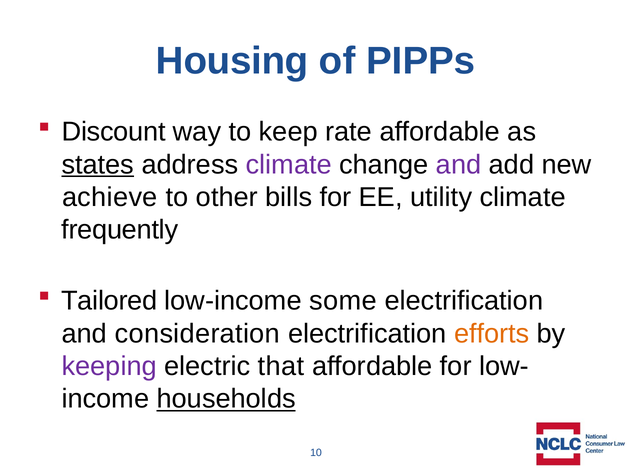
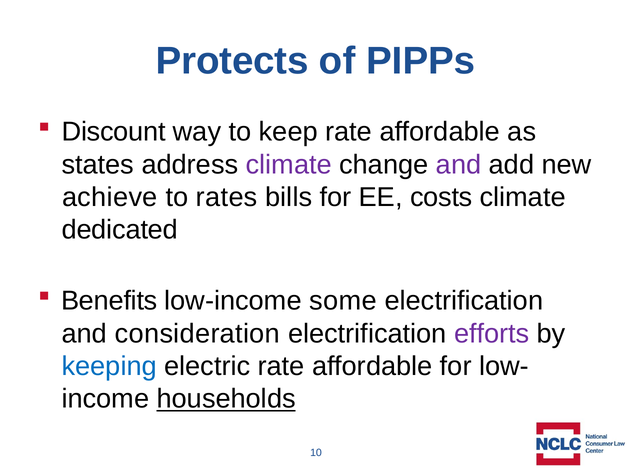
Housing: Housing -> Protects (232, 61)
states underline: present -> none (98, 165)
other: other -> rates (227, 197)
utility: utility -> costs (441, 197)
frequently: frequently -> dedicated (120, 230)
Tailored: Tailored -> Benefits (109, 301)
efforts colour: orange -> purple (492, 334)
keeping colour: purple -> blue (109, 366)
electric that: that -> rate (281, 366)
